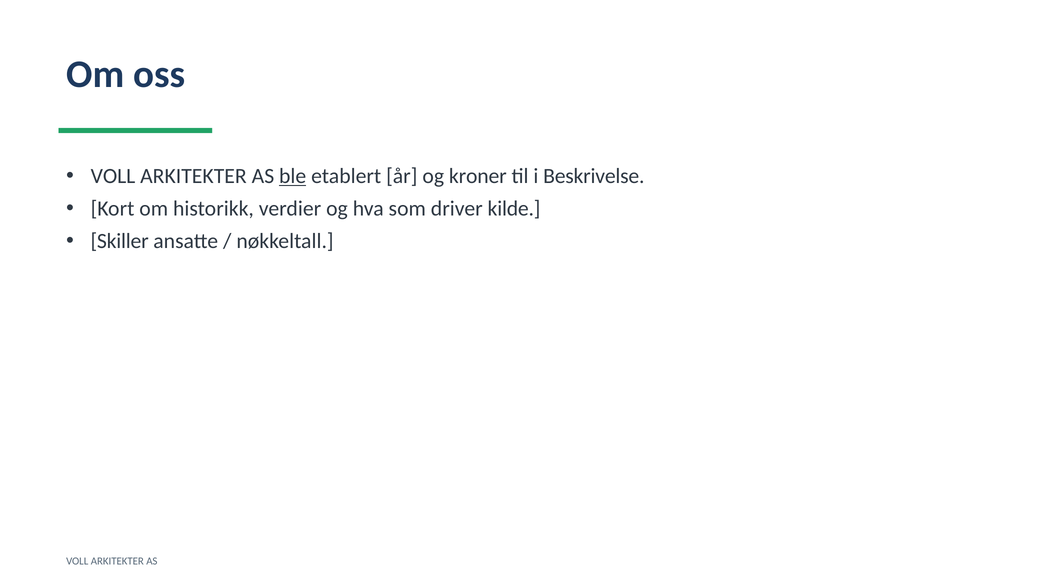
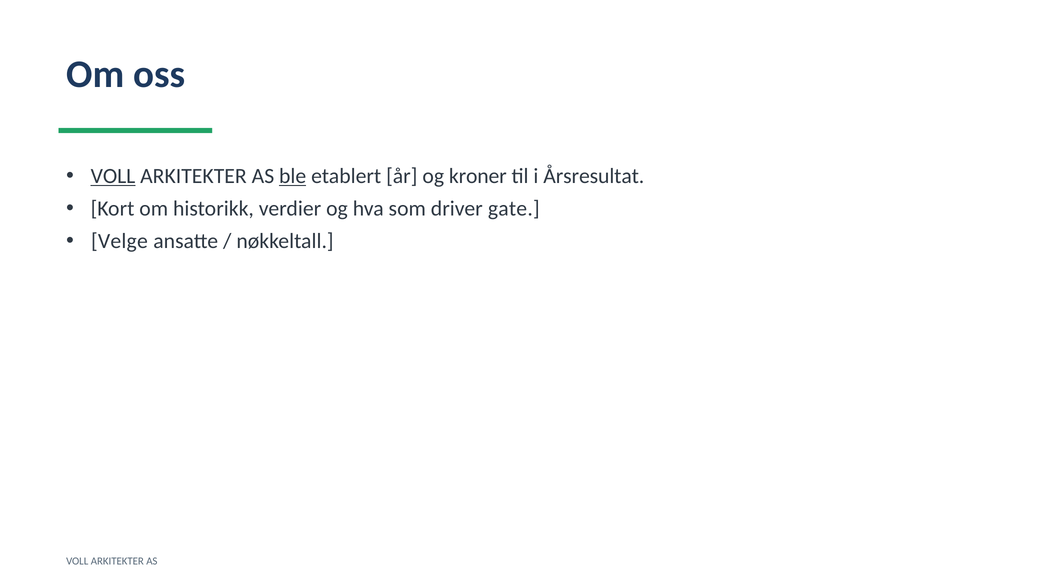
VOLL underline: none -> present (113, 176)
Beskrivelse: Beskrivelse -> Årsresultat (594, 176)
kilde: kilde -> gate (514, 209)
Skiller: Skiller -> Velge (119, 241)
